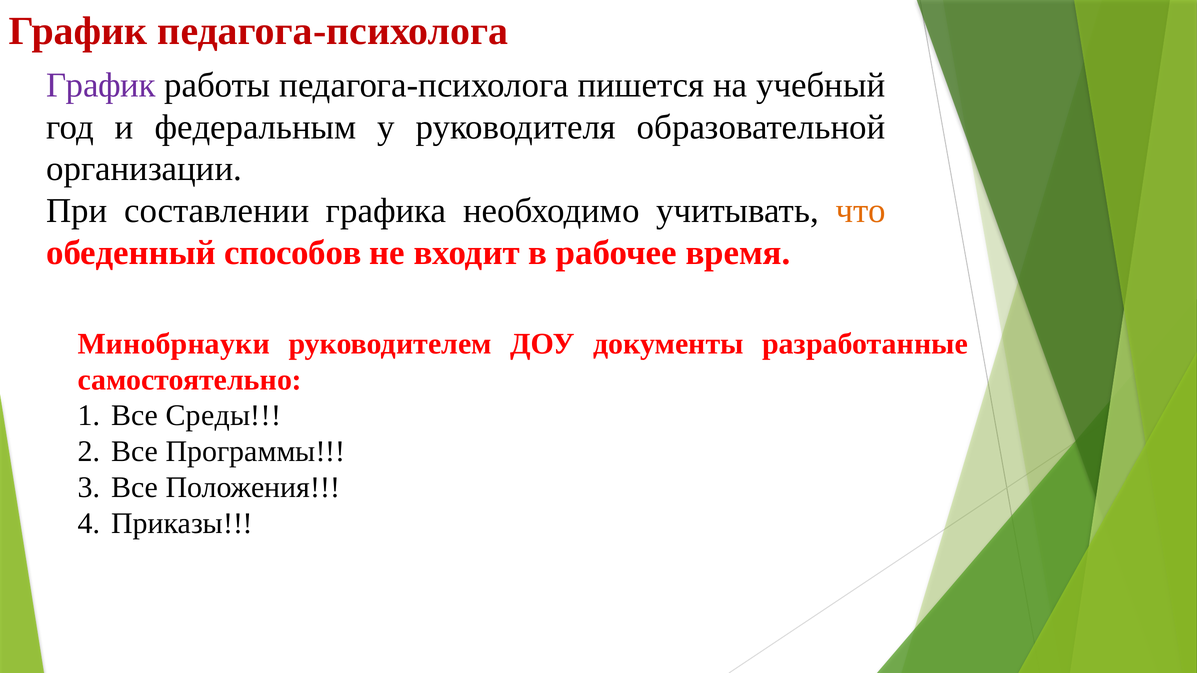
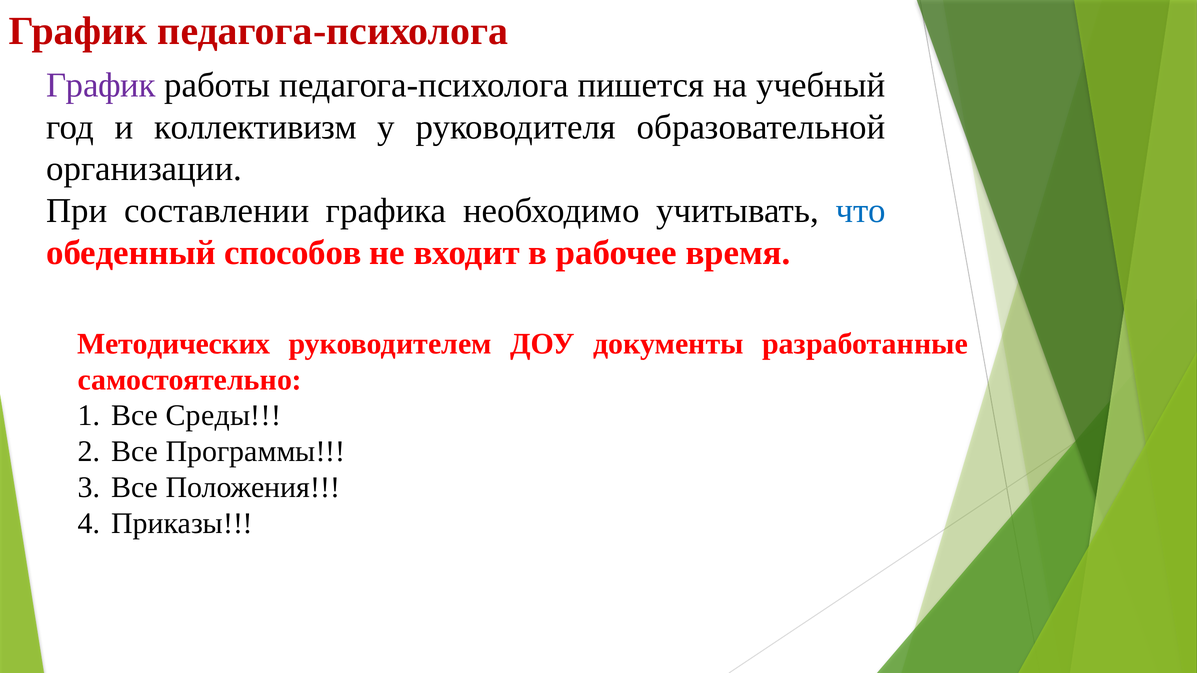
федеральным: федеральным -> коллективизм (256, 127)
что colour: orange -> blue (861, 211)
Минобрнауки: Минобрнауки -> Методических (174, 344)
